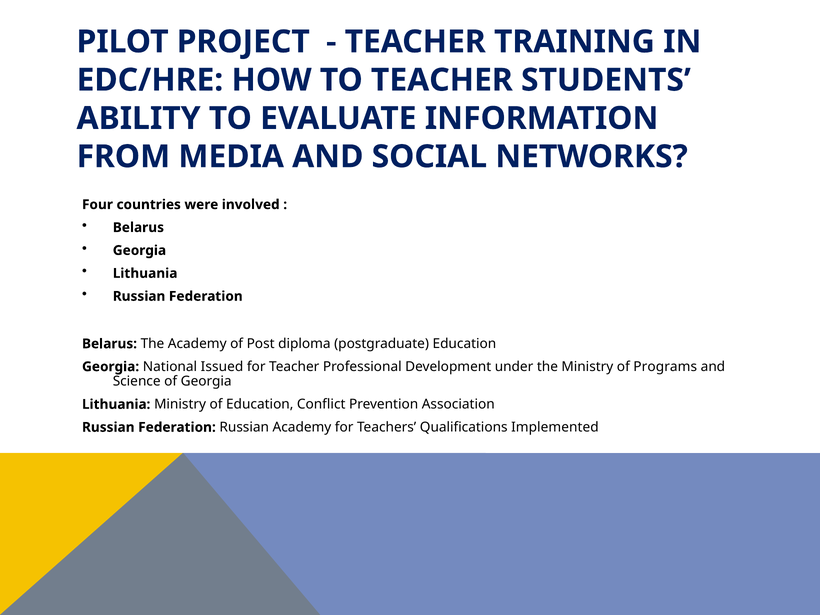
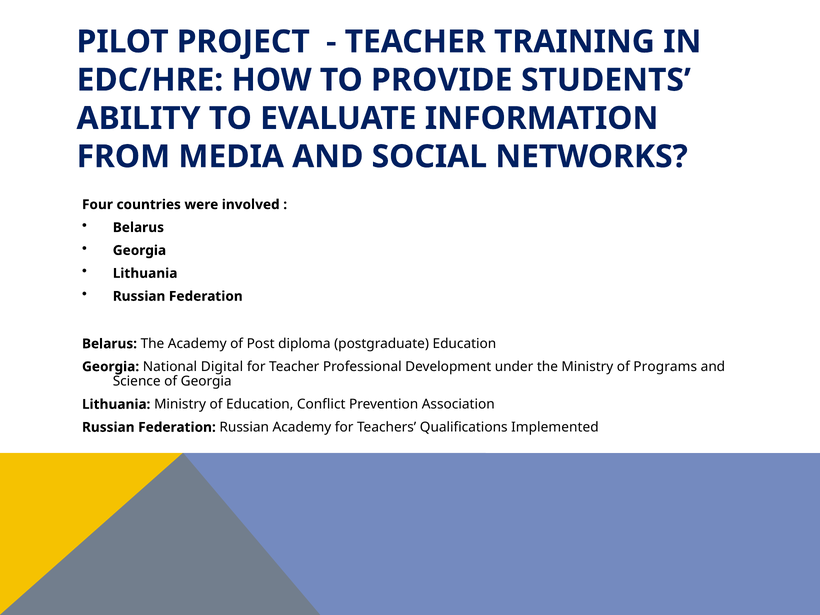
TO TEACHER: TEACHER -> PROVIDE (442, 80)
Issued: Issued -> Digital (222, 367)
